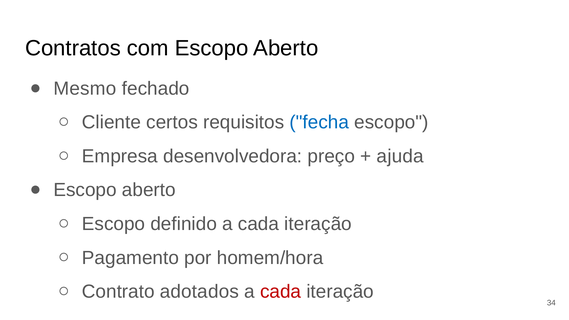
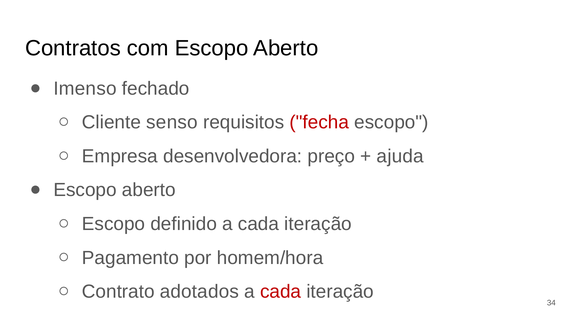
Mesmo: Mesmo -> Imenso (85, 89)
certos: certos -> senso (172, 122)
fecha colour: blue -> red (319, 122)
